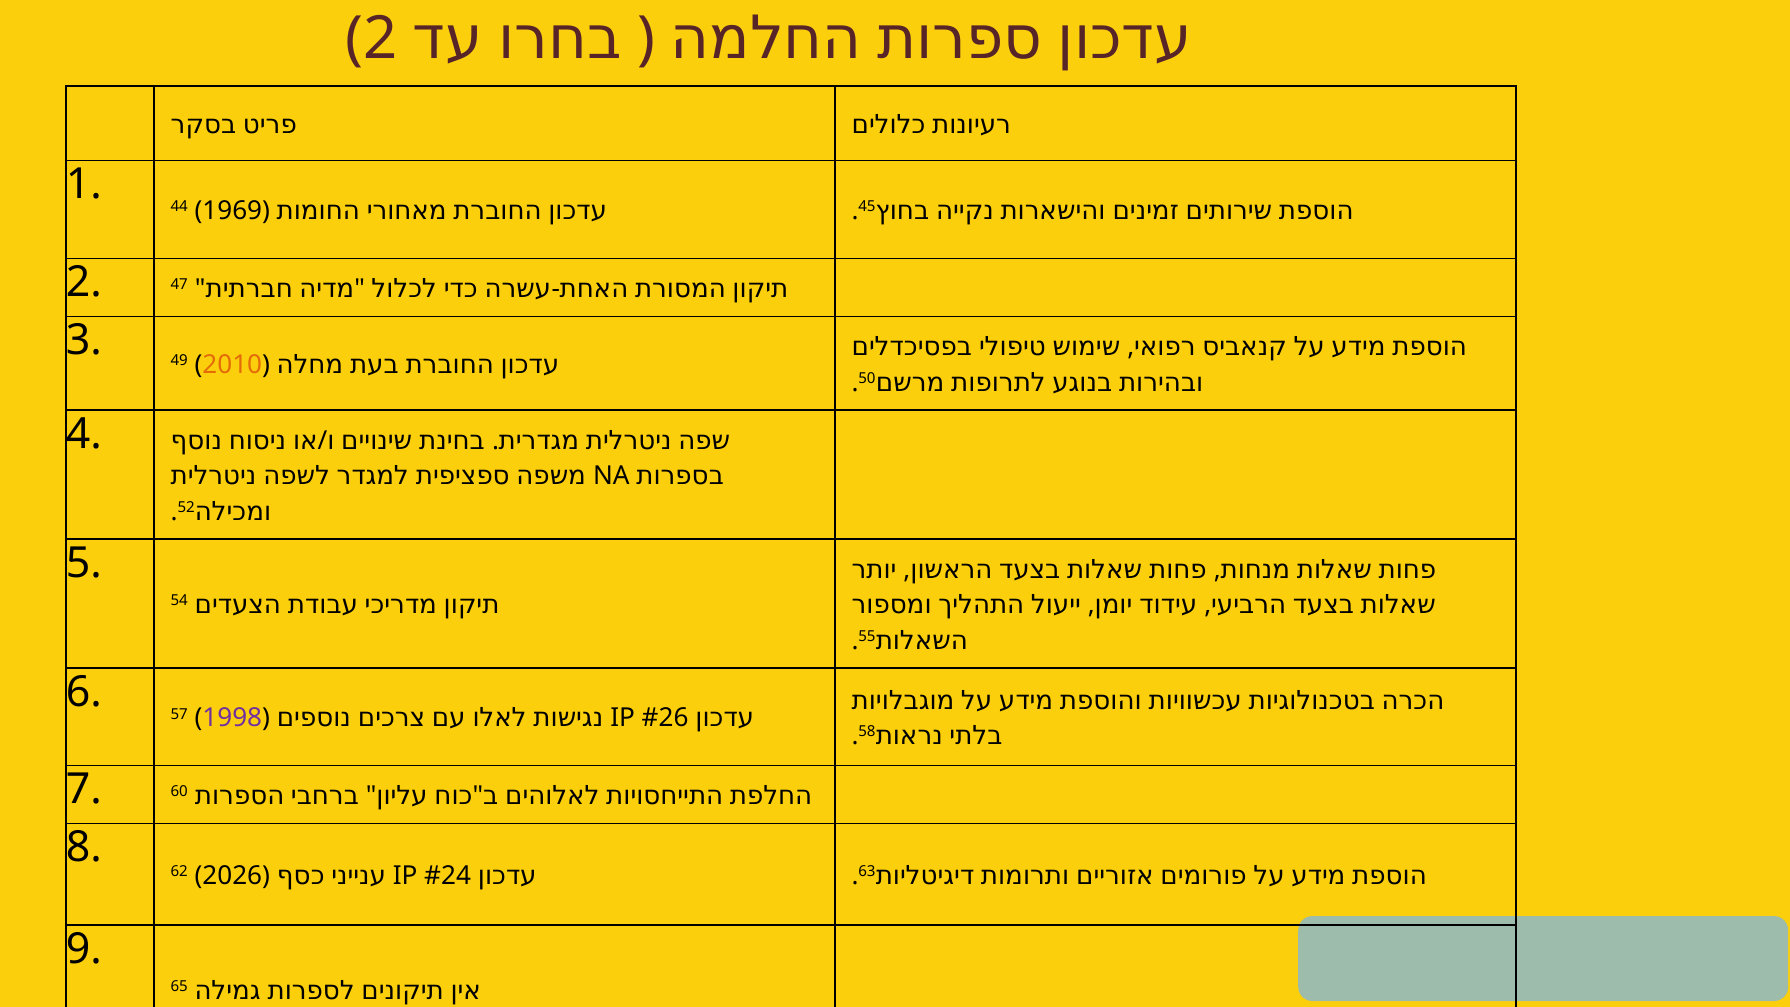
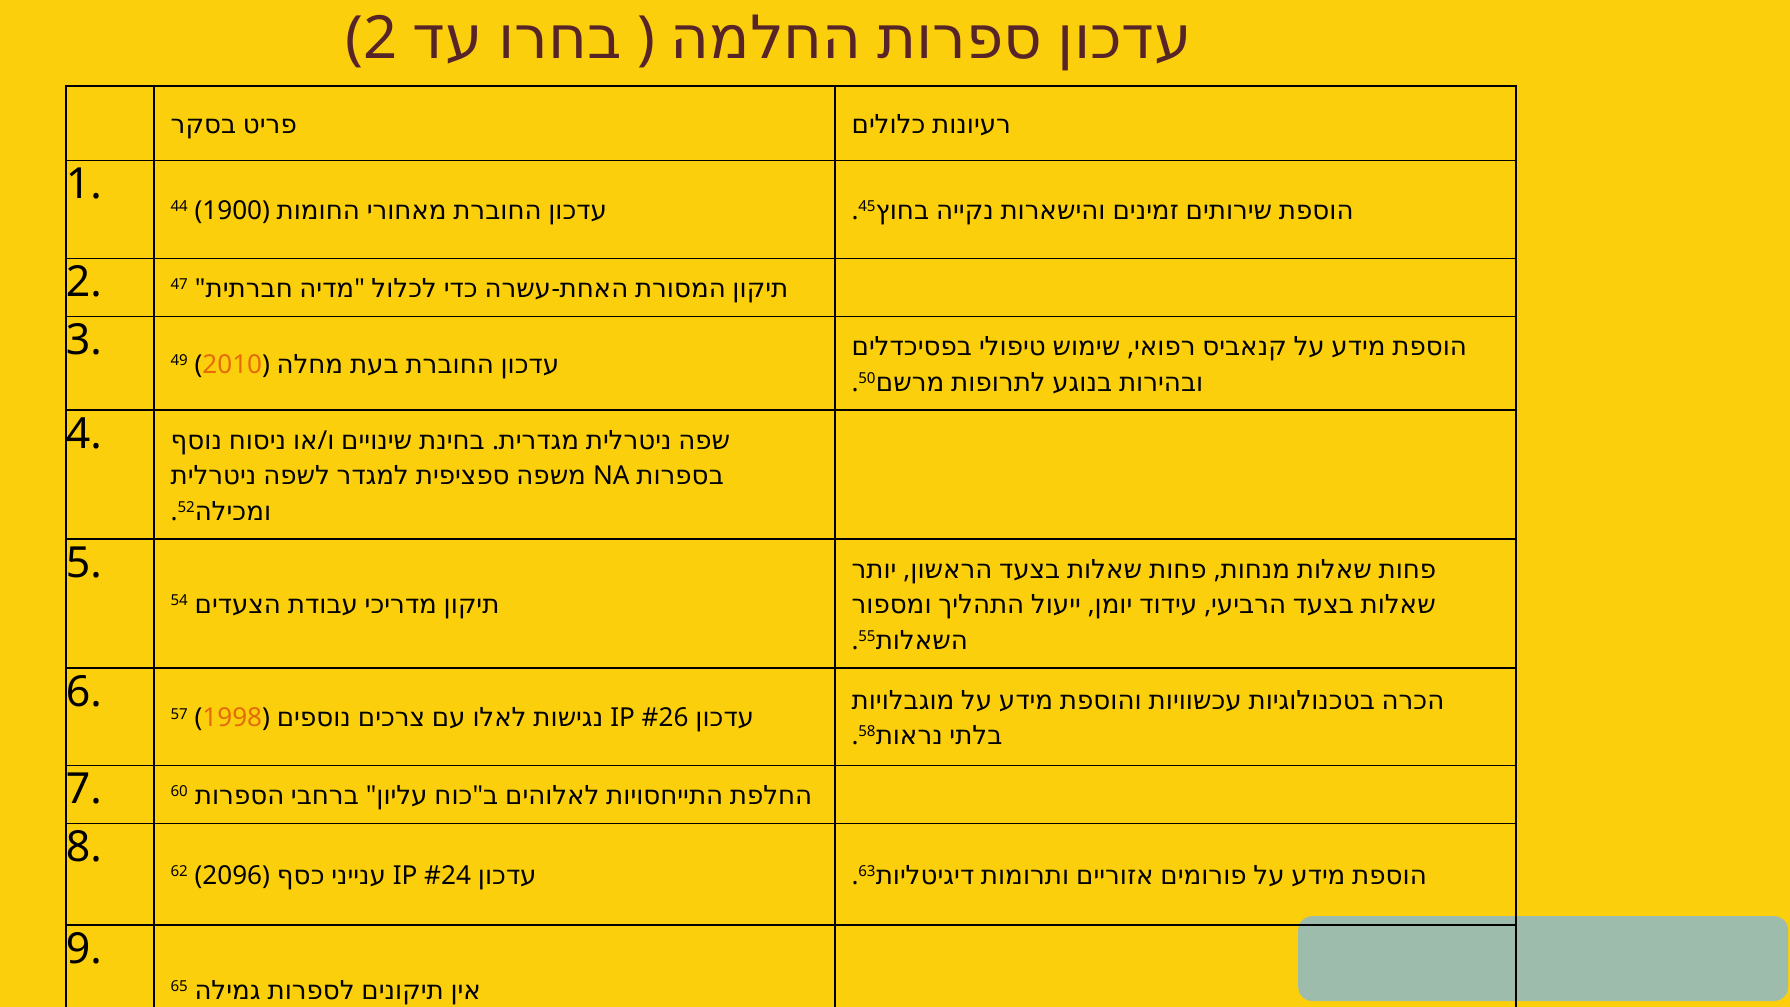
1969: 1969 -> 1900 (232, 211)
1998 colour: purple -> orange (232, 718)
2026: 2026 -> 2096 (232, 876)
